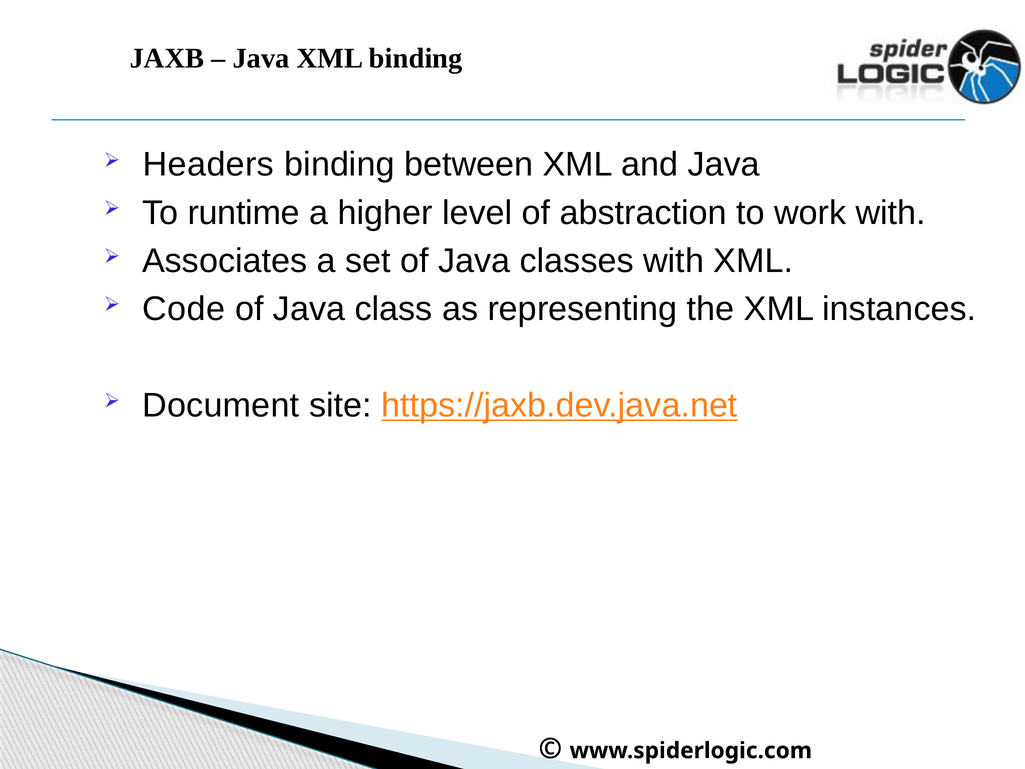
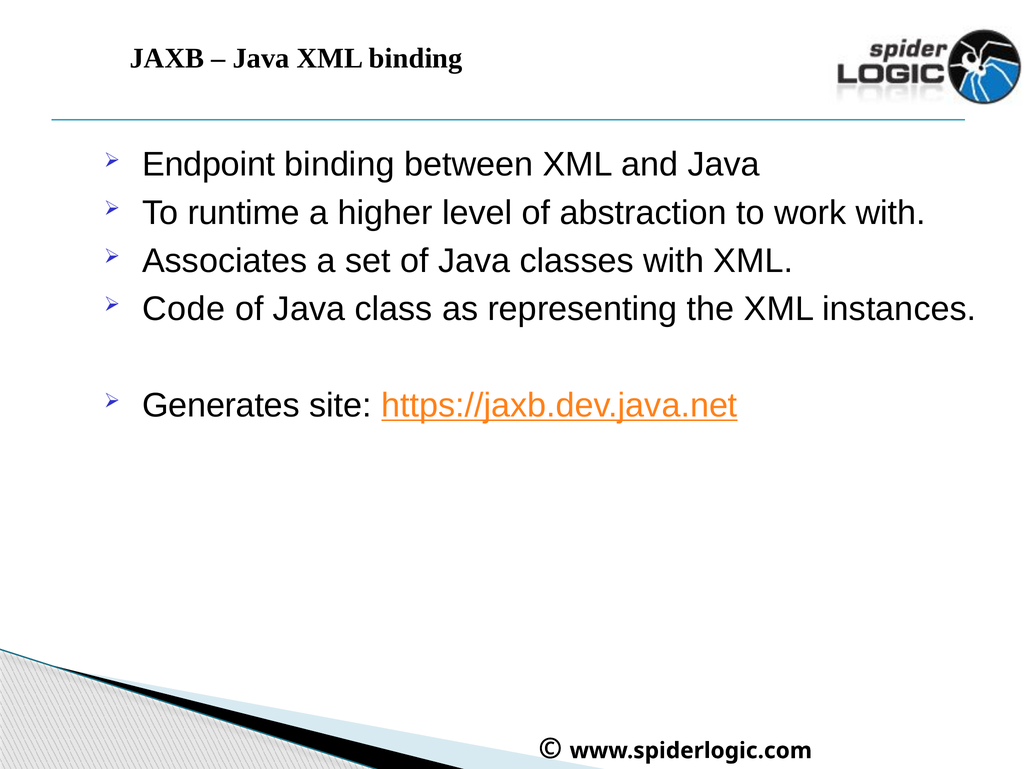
Headers: Headers -> Endpoint (209, 165)
Document: Document -> Generates (221, 405)
